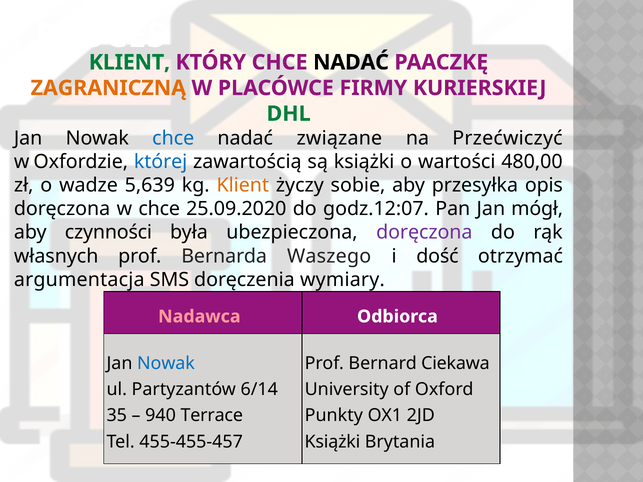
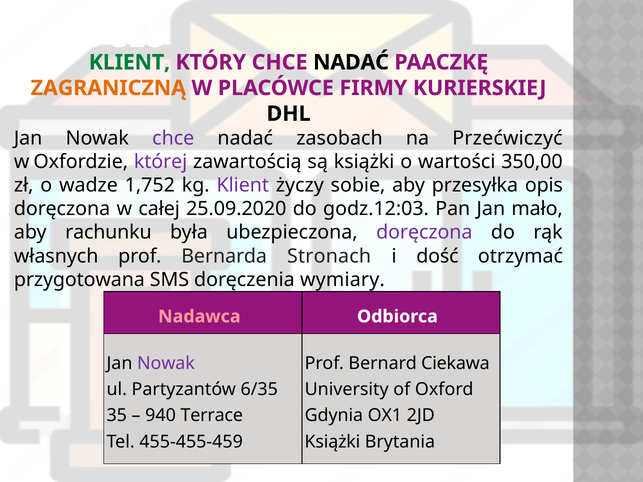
DHL colour: green -> black (289, 114)
chce colour: blue -> purple (173, 138)
związane: związane -> zasobach (339, 138)
której colour: blue -> purple (161, 162)
480,00: 480,00 -> 350,00 (532, 162)
5,639: 5,639 -> 1,752 (150, 185)
Klient colour: orange -> purple (243, 185)
w chce: chce -> całej (159, 209)
godz.12:07: godz.12:07 -> godz.12:03 (376, 209)
mógł: mógł -> mało (537, 209)
czynności: czynności -> rachunku (108, 233)
Waszego: Waszego -> Stronach (329, 256)
argumentacja: argumentacja -> przygotowana (79, 280)
Nowak colour: blue -> purple (166, 364)
6/14: 6/14 -> 6/35 (259, 390)
Punkty: Punkty -> Gdynia (334, 416)
455-455-457: 455-455-457 -> 455-455-459 (191, 442)
